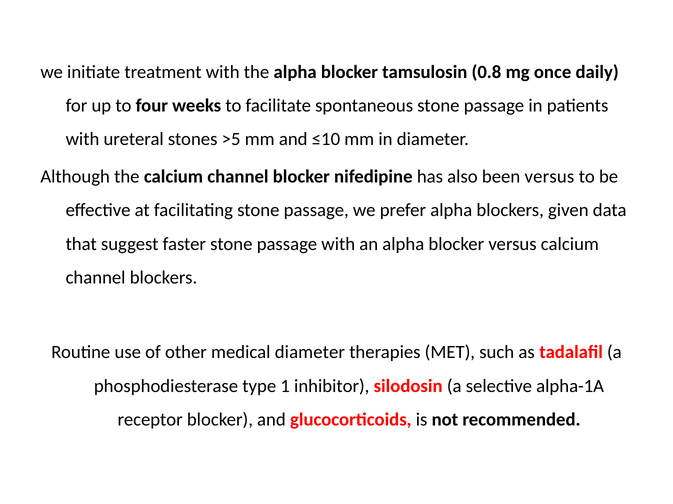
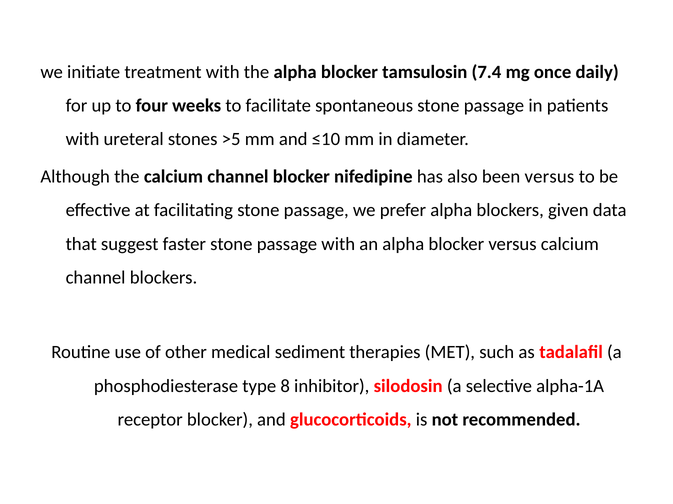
0.8: 0.8 -> 7.4 (486, 72)
medical diameter: diameter -> sediment (310, 353)
1: 1 -> 8 (285, 387)
